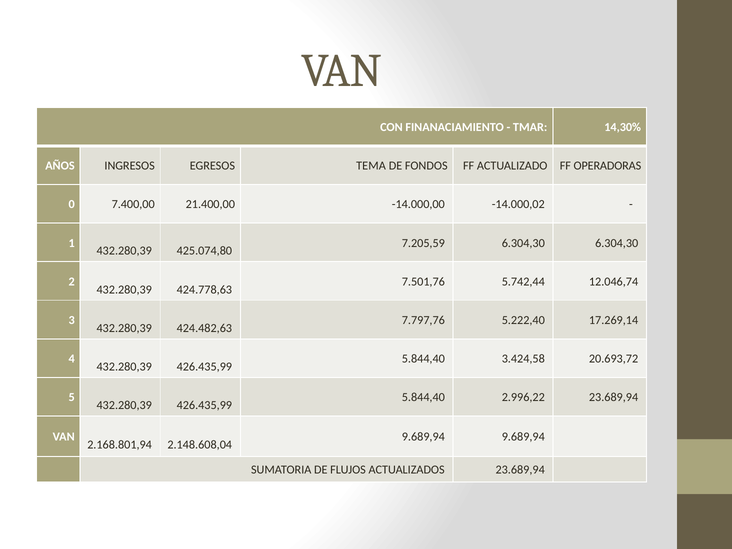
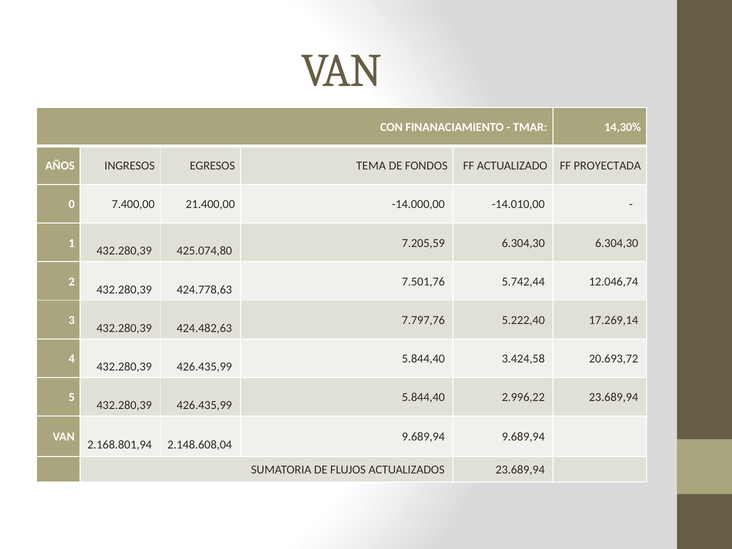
OPERADORAS: OPERADORAS -> PROYECTADA (607, 166)
-14.000,02: -14.000,02 -> -14.010,00 (518, 204)
